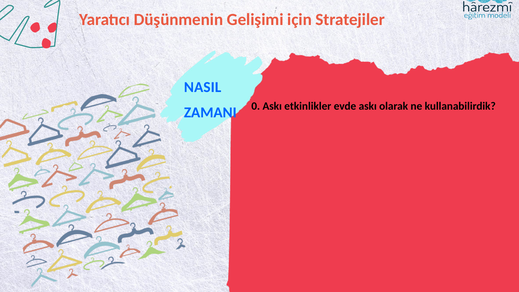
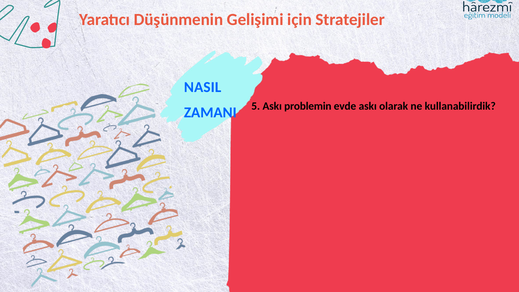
0: 0 -> 5 (256, 106)
etkinlikler: etkinlikler -> problemin (308, 106)
